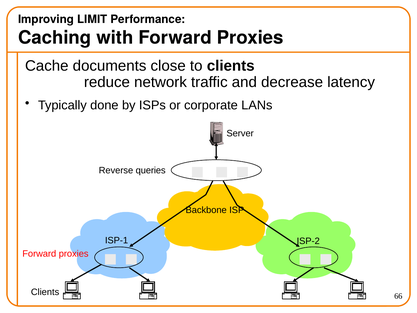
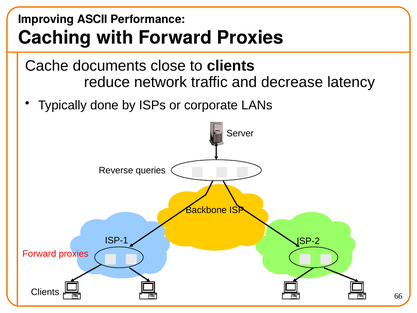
LIMIT: LIMIT -> ASCII (92, 19)
